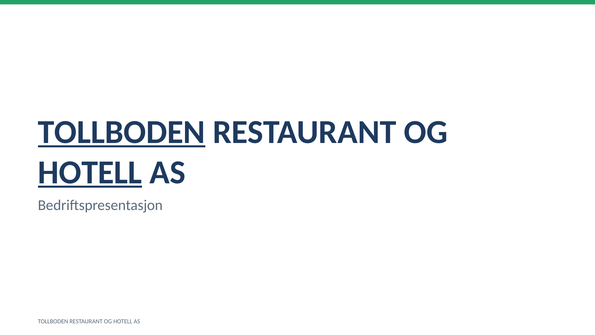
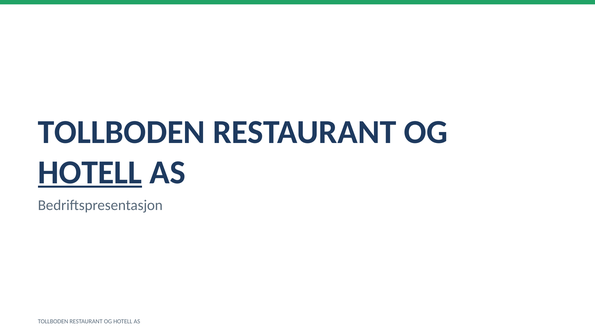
TOLLBODEN underline: present -> none (122, 132)
